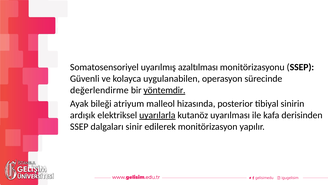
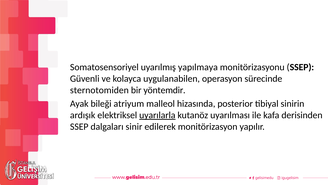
azaltılması: azaltılması -> yapılmaya (198, 67)
değerlendirme: değerlendirme -> sternotomiden (99, 90)
yöntemdir underline: present -> none (164, 90)
